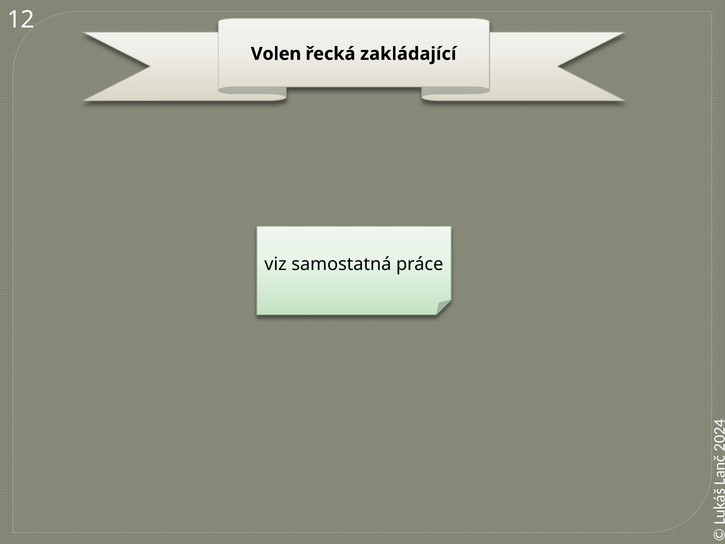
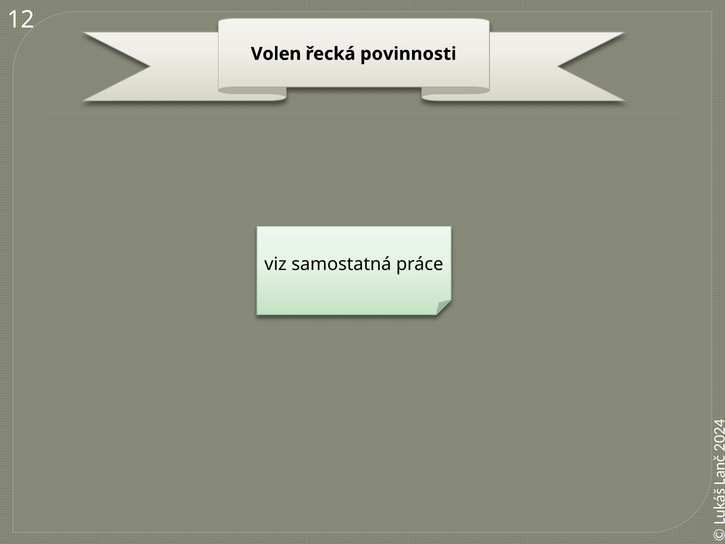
zakládající: zakládající -> povinnosti (408, 54)
